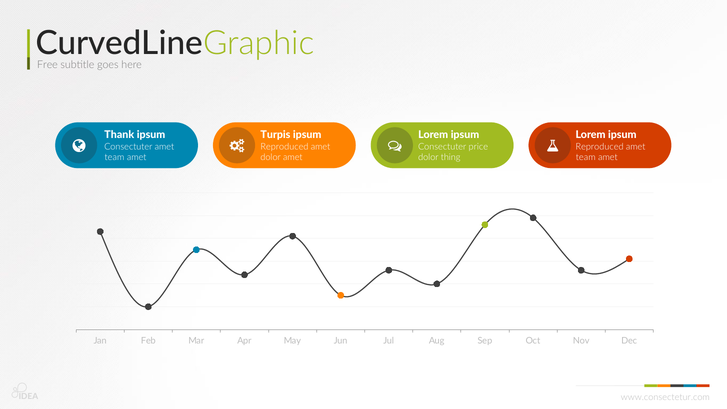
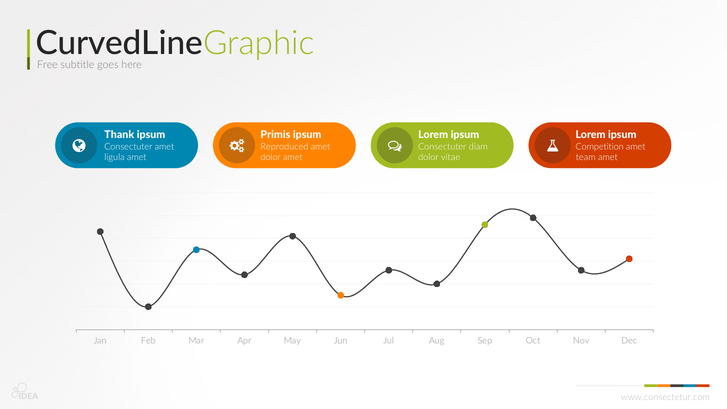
Turpis: Turpis -> Primis (275, 135)
price: price -> diam (478, 147)
Reproduced: Reproduced -> Competition (600, 147)
team: team -> ligula (114, 157)
thing: thing -> vitae (451, 157)
